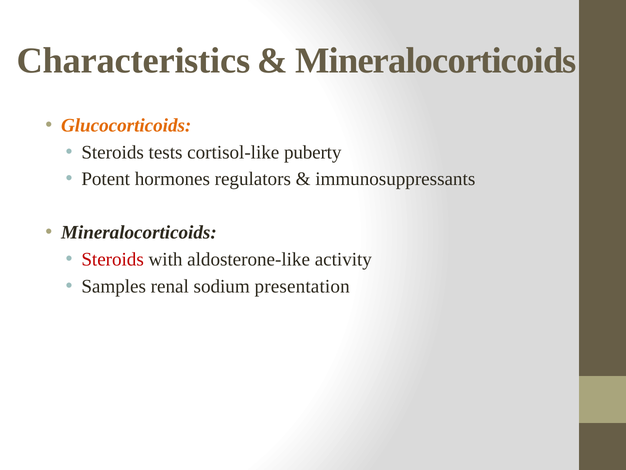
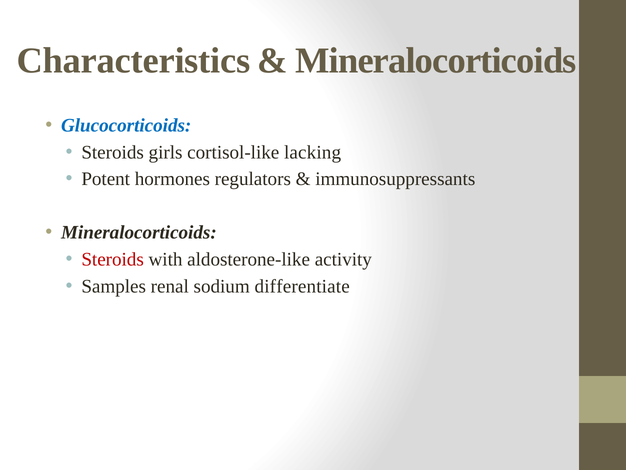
Glucocorticoids colour: orange -> blue (126, 125)
tests: tests -> girls (166, 152)
puberty: puberty -> lacking (313, 152)
presentation: presentation -> differentiate (302, 286)
